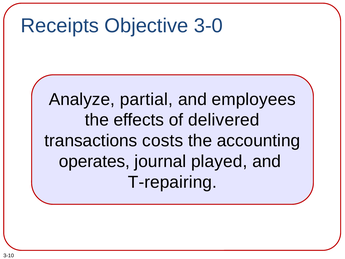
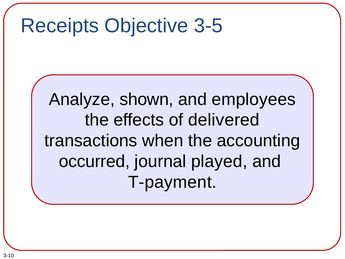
3-0: 3-0 -> 3-5 (208, 26)
partial: partial -> shown (147, 99)
costs: costs -> when (163, 141)
operates: operates -> occurred (94, 161)
T-repairing: T-repairing -> T-payment (172, 182)
